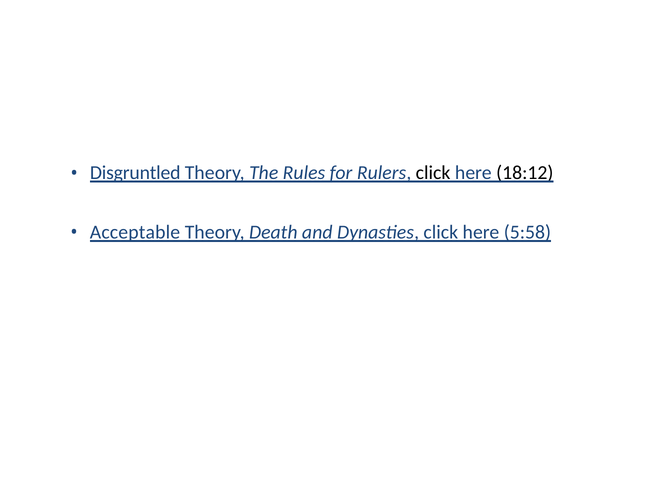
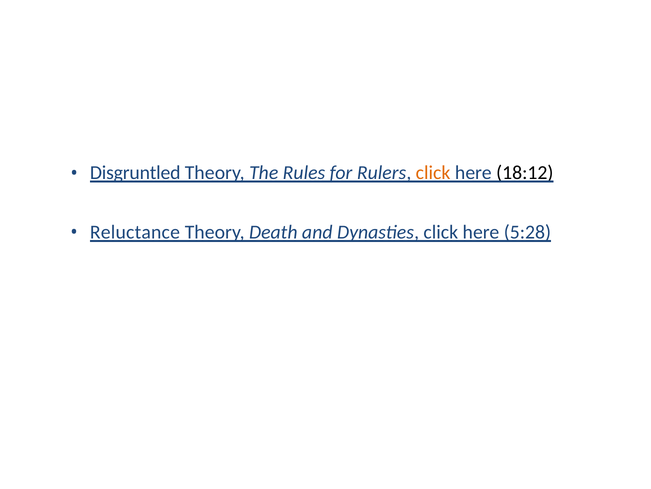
click colour: black -> orange (433, 173)
Acceptable: Acceptable -> Reluctance (135, 232)
5:58: 5:58 -> 5:28 (527, 232)
